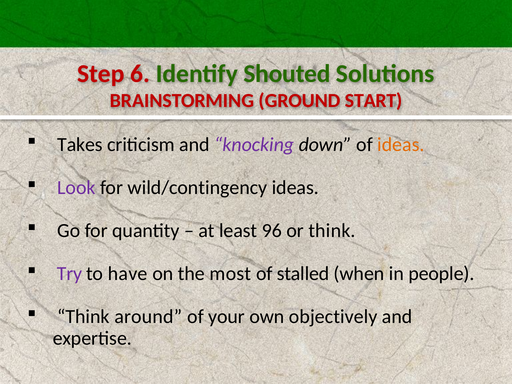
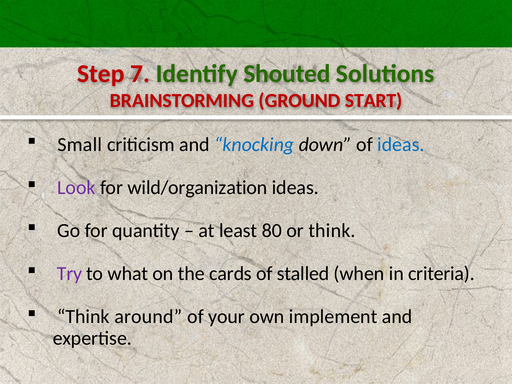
6: 6 -> 7 (140, 74)
Takes: Takes -> Small (80, 145)
knocking colour: purple -> blue (254, 145)
ideas colour: orange -> blue (401, 145)
wild/contingency: wild/contingency -> wild/organization (198, 188)
96: 96 -> 80 (272, 231)
have: have -> what (128, 274)
most: most -> cards (231, 274)
people: people -> criteria (441, 274)
objectively: objectively -> implement (333, 317)
